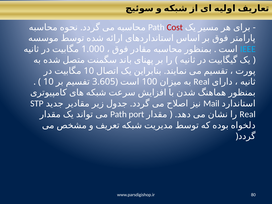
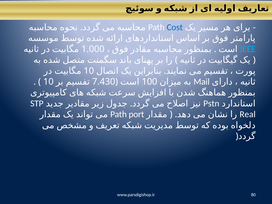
Cost colour: red -> blue (175, 27)
Real: Real -> Mail (202, 82)
3.605: 3.605 -> 7.430 (104, 82)
Mail: Mail -> Pstn (211, 103)
